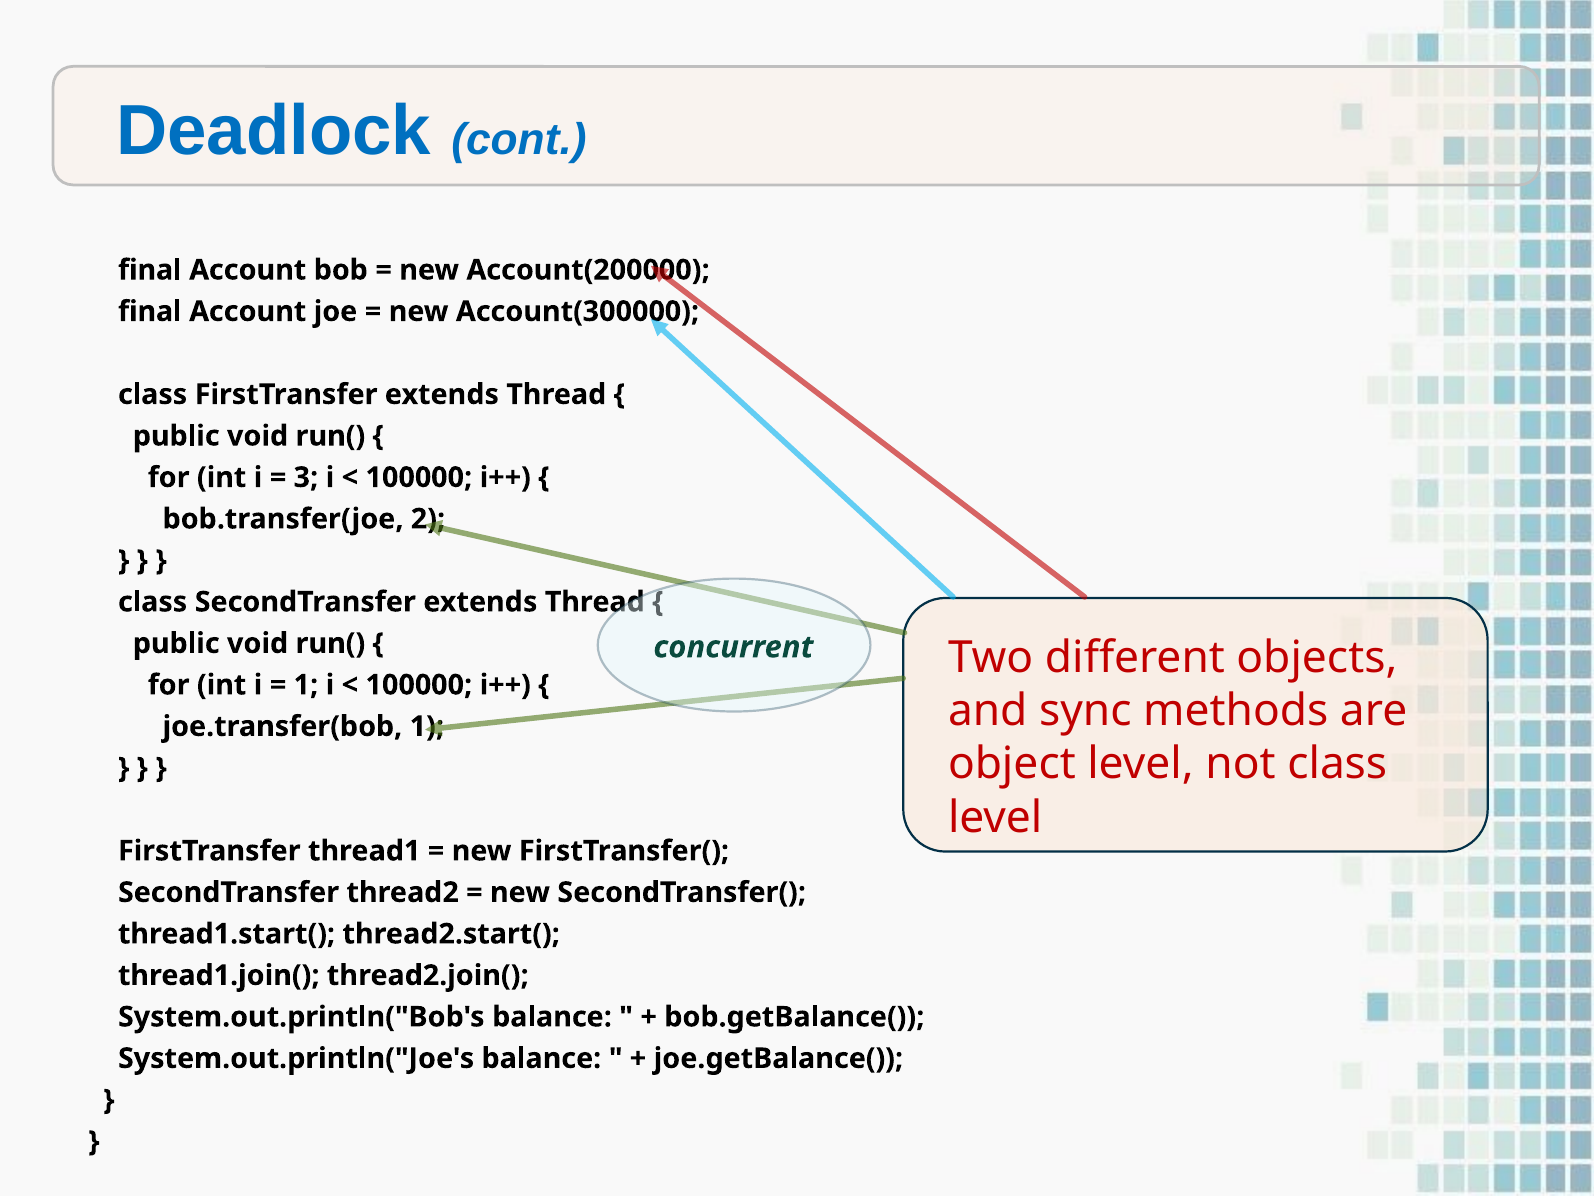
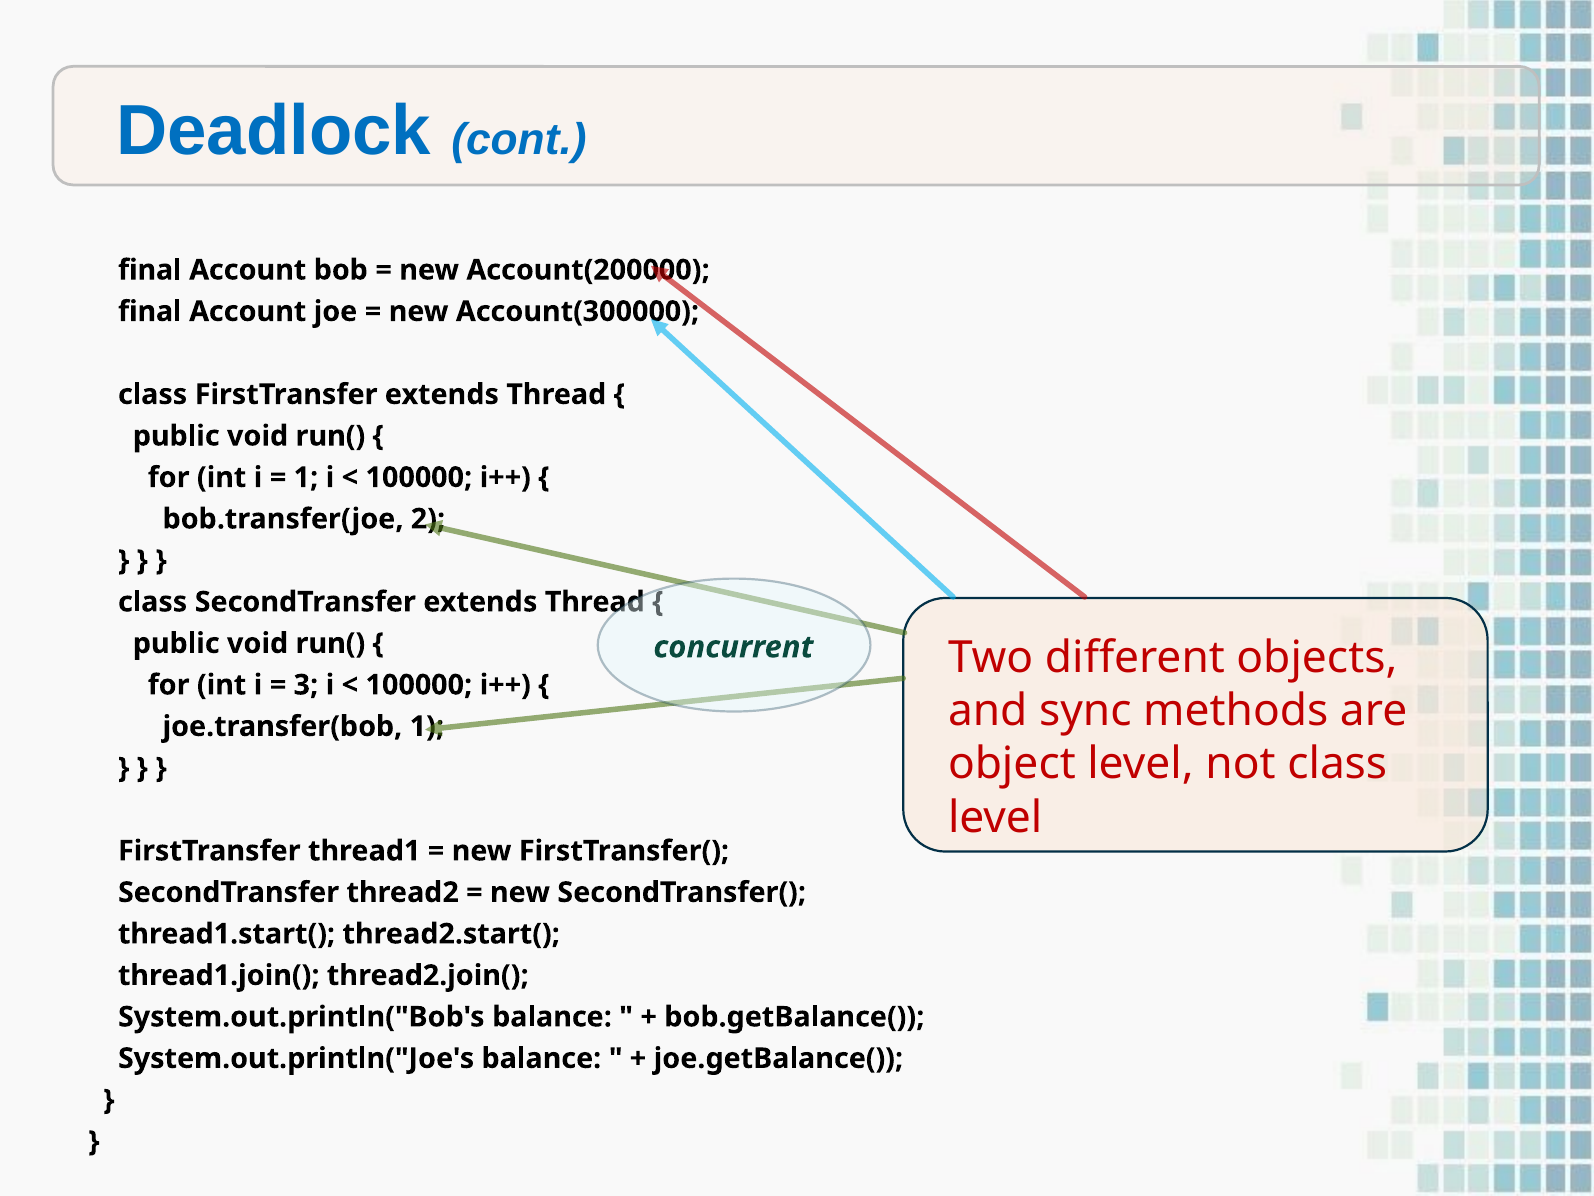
3: 3 -> 1 (306, 477)
1: 1 -> 3 (306, 685)
